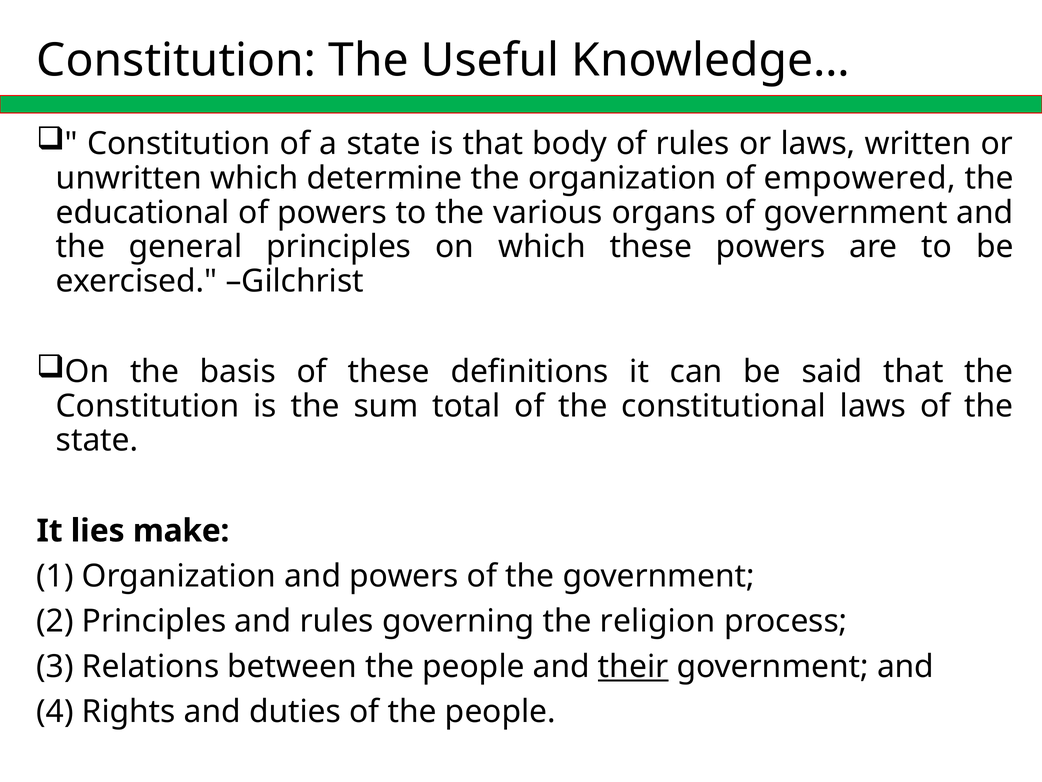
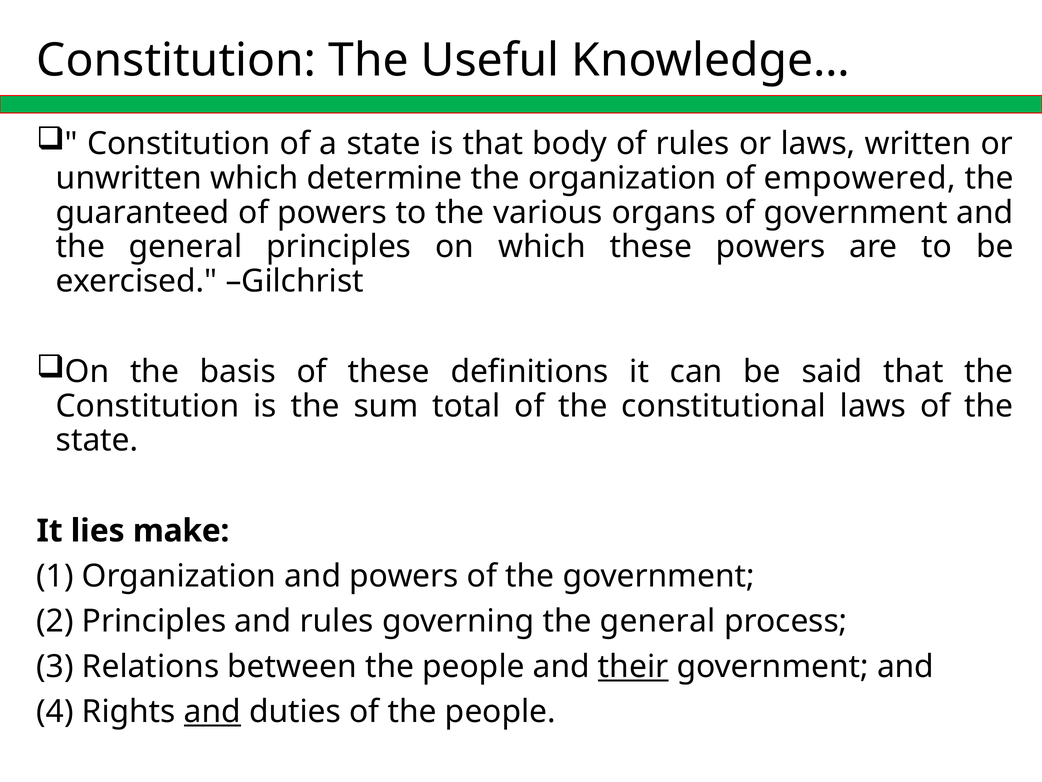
educational: educational -> guaranteed (143, 212)
governing the religion: religion -> general (658, 621)
and underline: none -> present (212, 711)
